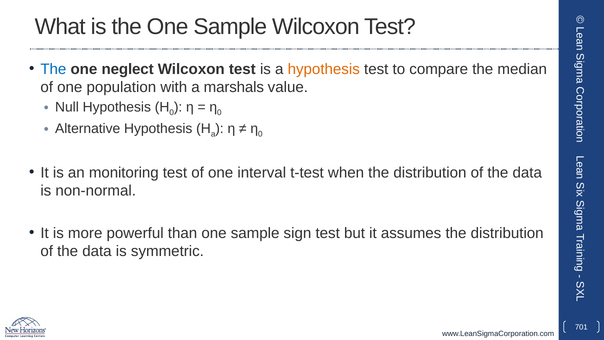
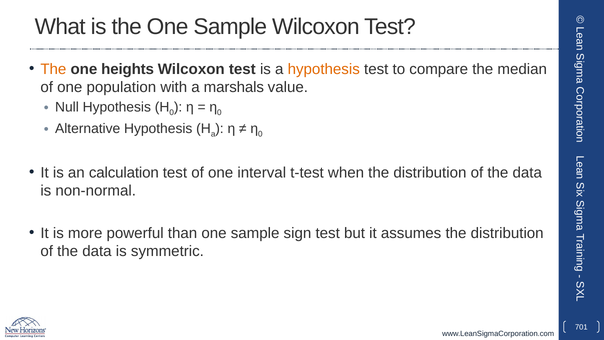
The colour: blue -> orange (53, 69)
neglect: neglect -> heights (128, 69)
monitoring: monitoring -> calculation (124, 173)
